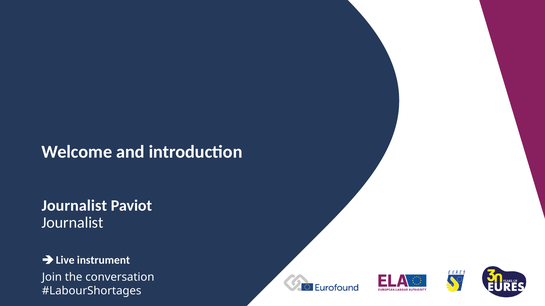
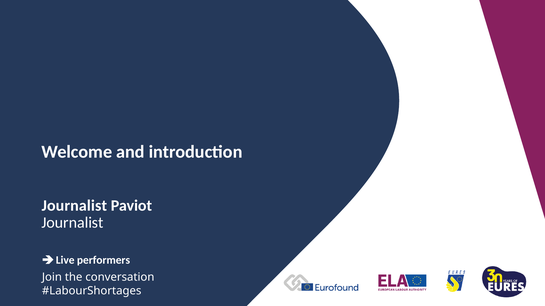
instrument: instrument -> performers (104, 260)
